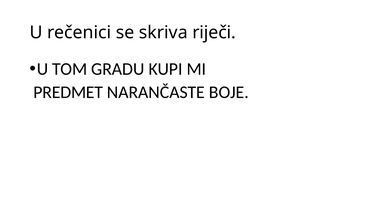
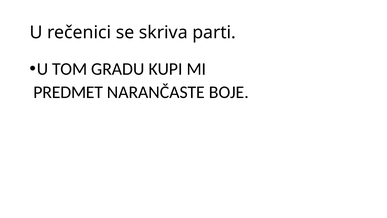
riječi: riječi -> parti (214, 33)
